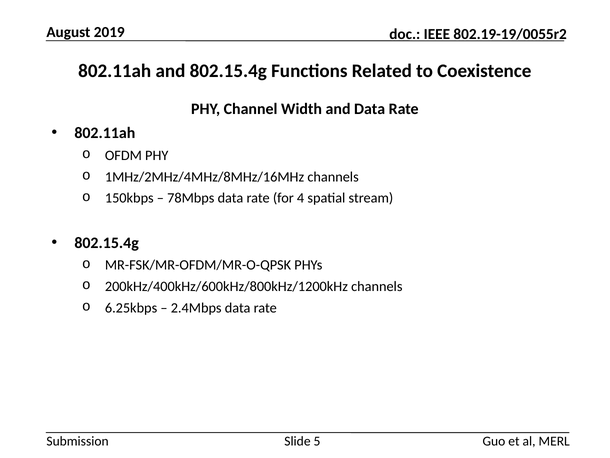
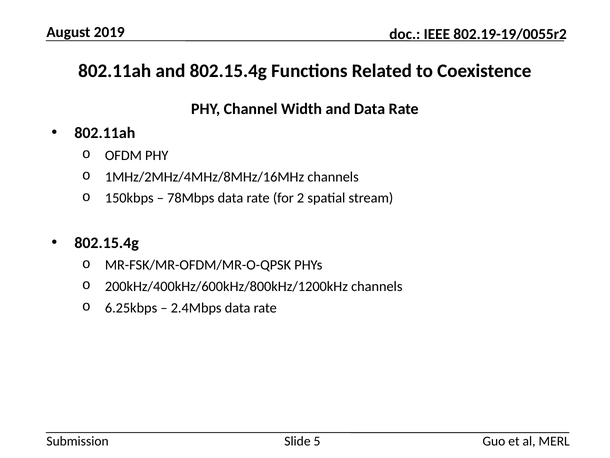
4: 4 -> 2 (301, 198)
